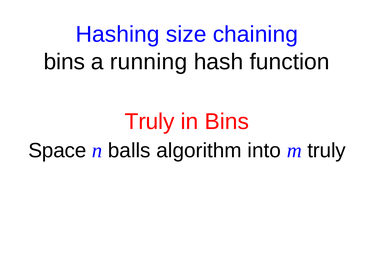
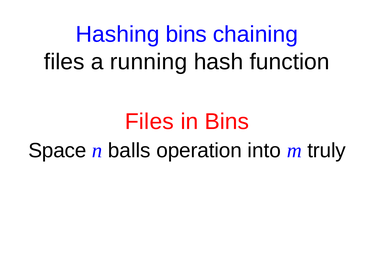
Hashing size: size -> bins (186, 34)
bins: bins -> files (64, 62)
Truly: Truly -> Files (149, 122)
algorithm: algorithm -> operation (199, 151)
